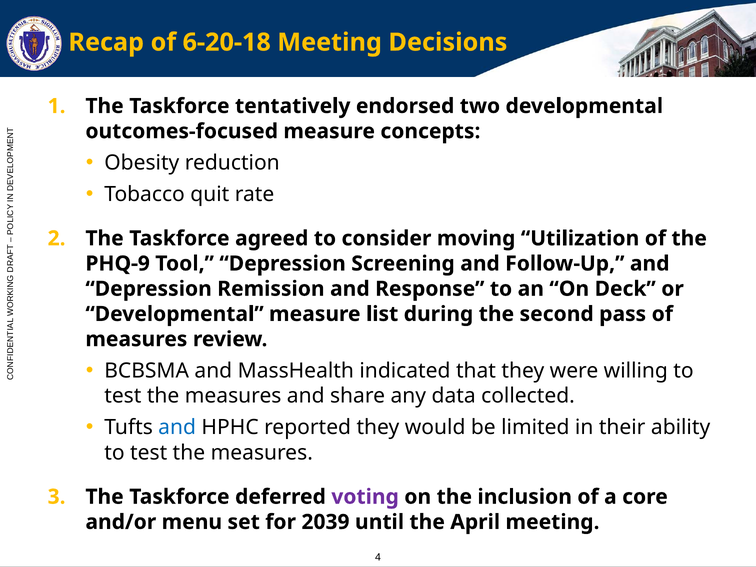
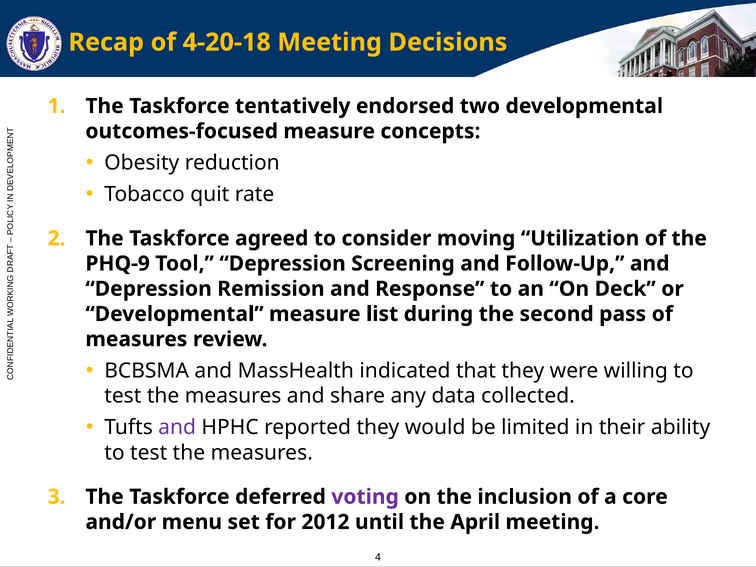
6-20-18: 6-20-18 -> 4-20-18 (227, 42)
and colour: blue -> purple (177, 427)
2039: 2039 -> 2012 (325, 522)
